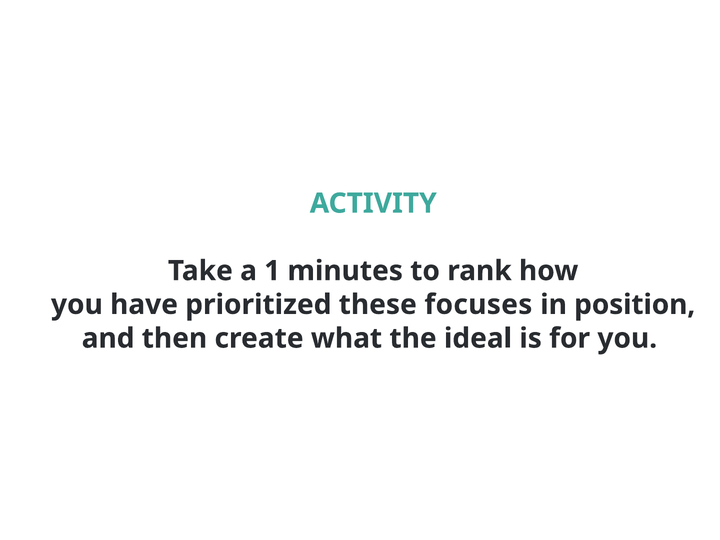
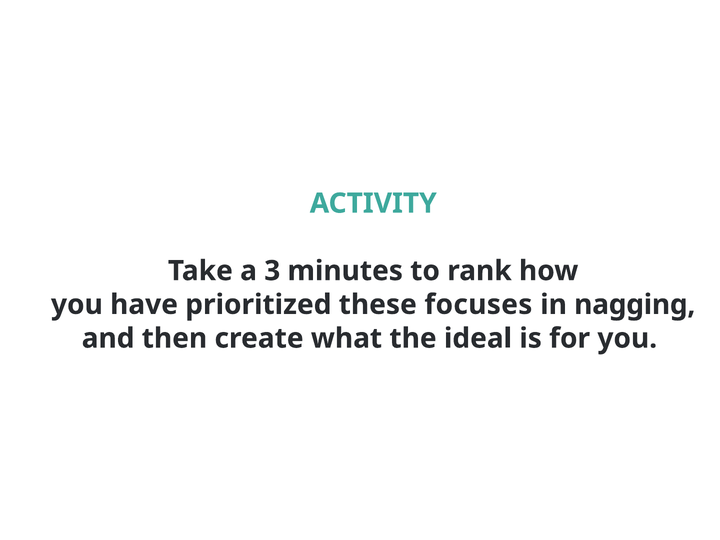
1: 1 -> 3 (272, 271)
position: position -> nagging (635, 305)
